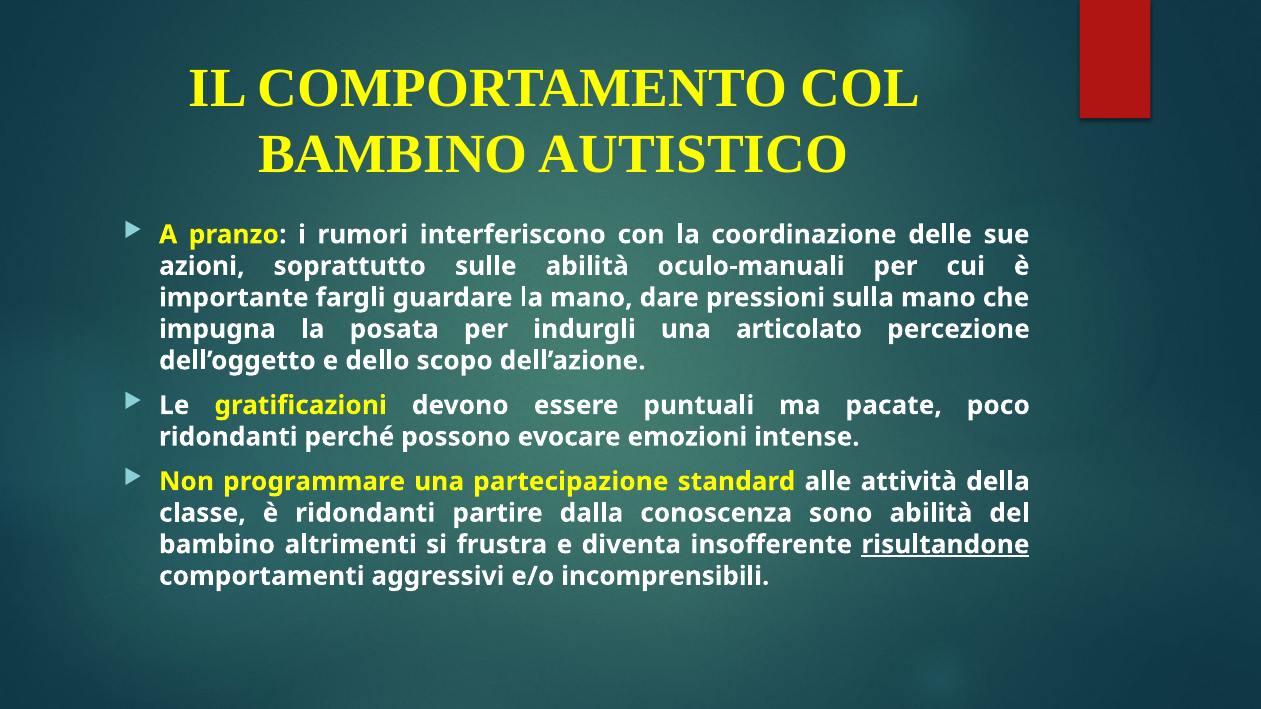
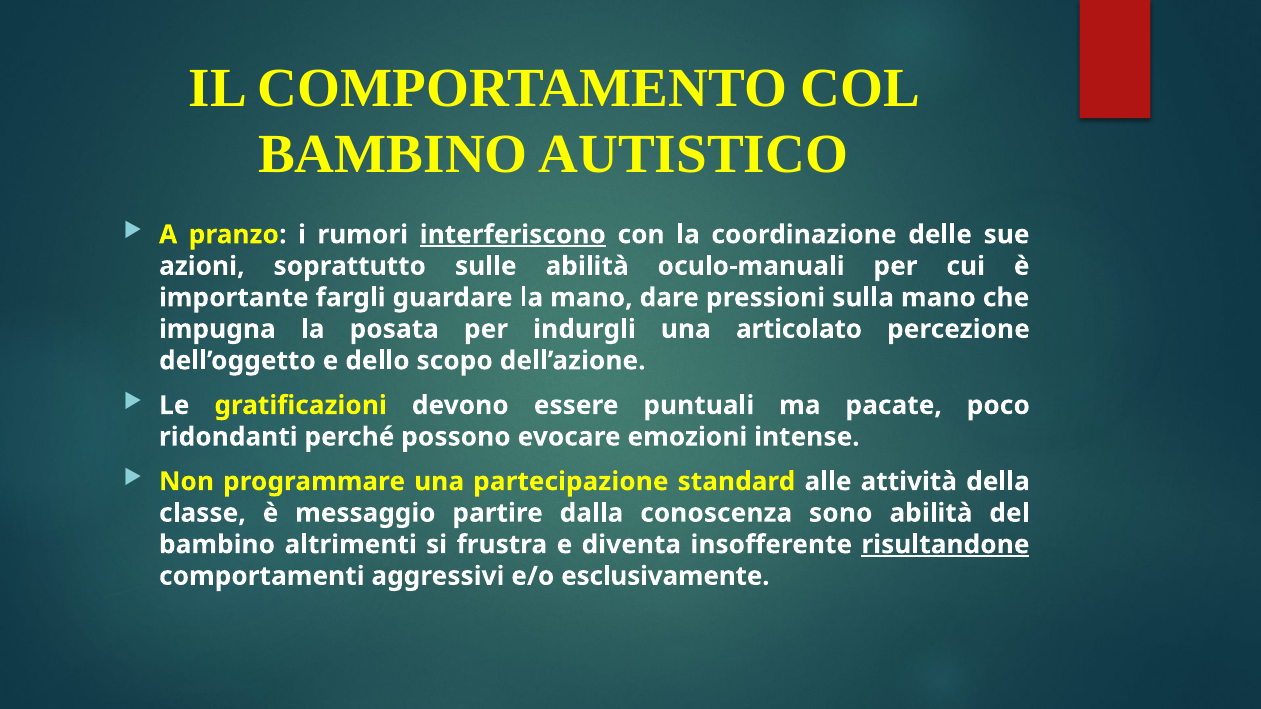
interferiscono underline: none -> present (513, 235)
è ridondanti: ridondanti -> messaggio (365, 513)
incomprensibili: incomprensibili -> esclusivamente (665, 576)
